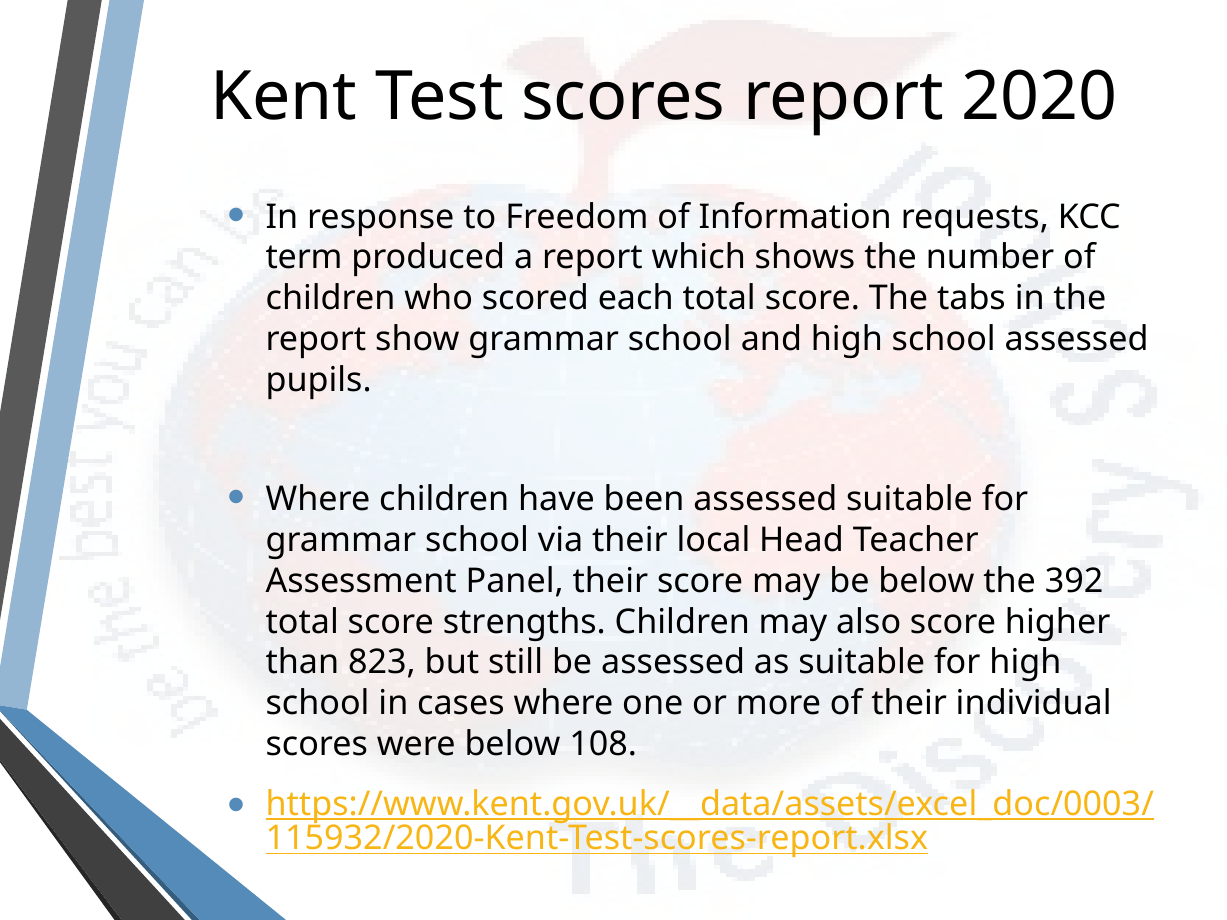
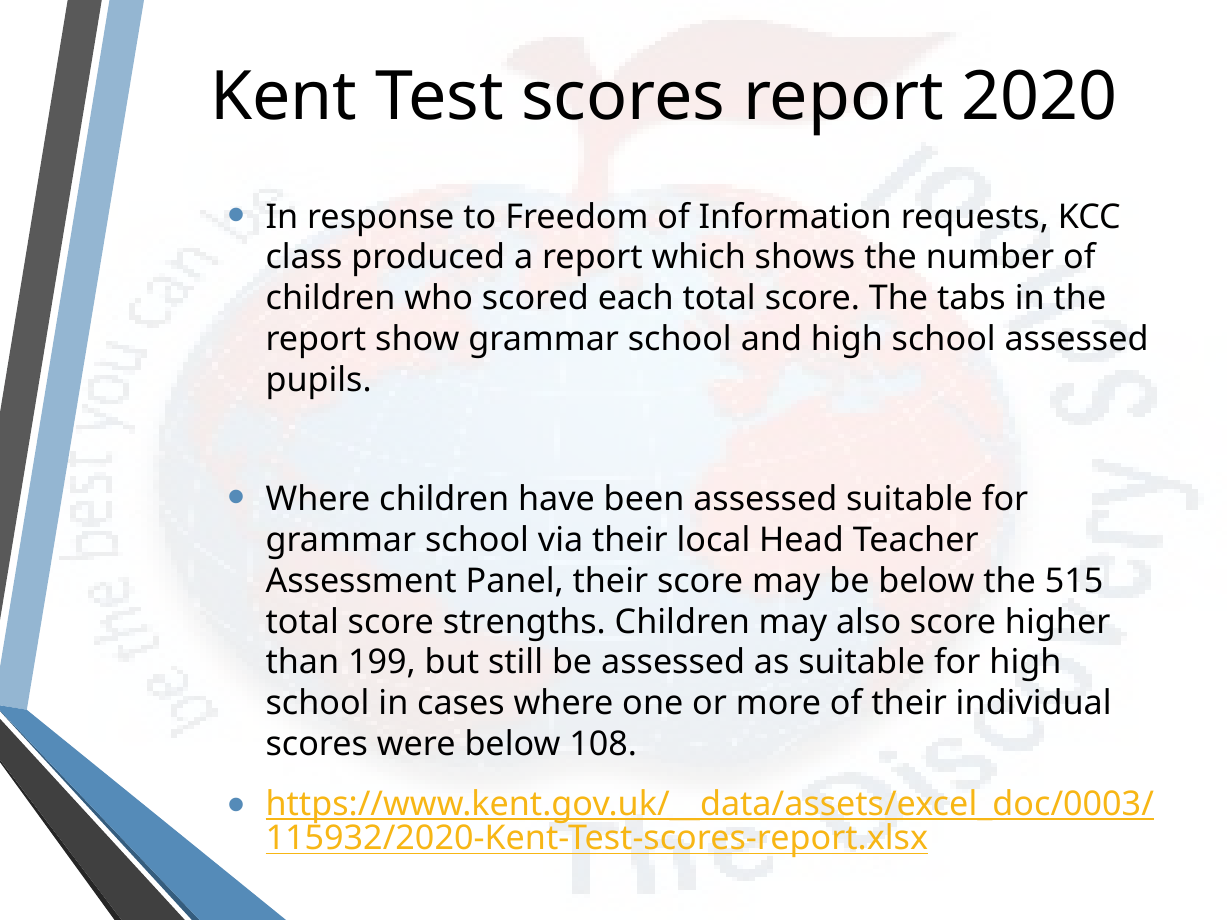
term: term -> class (304, 258)
392: 392 -> 515 (1074, 581)
823: 823 -> 199 (382, 663)
